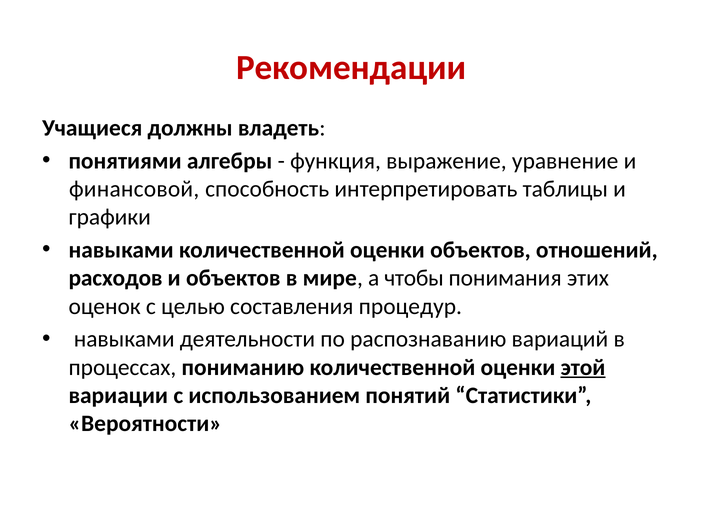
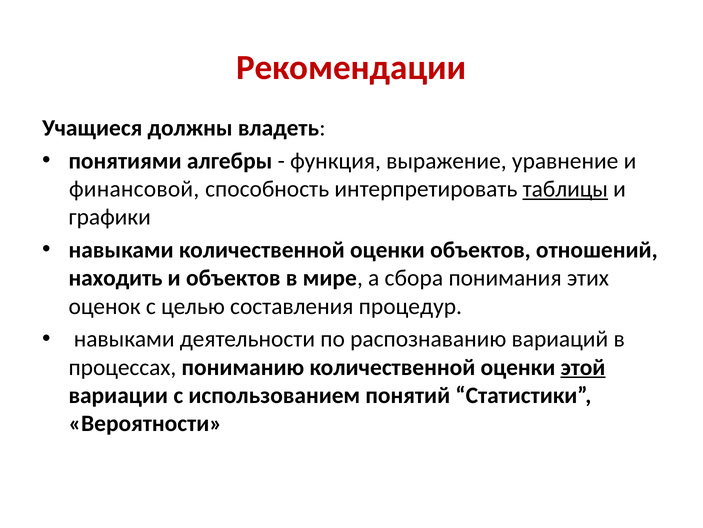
таблицы underline: none -> present (565, 189)
расходов: расходов -> находить (116, 278)
чтобы: чтобы -> сбора (414, 278)
